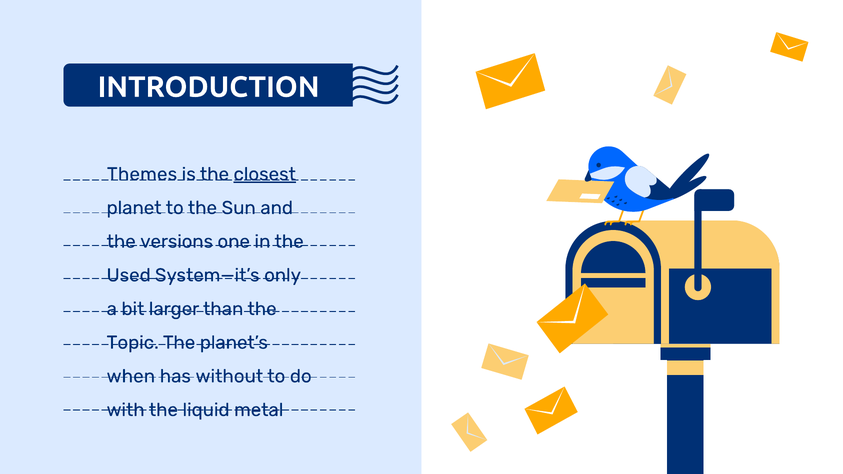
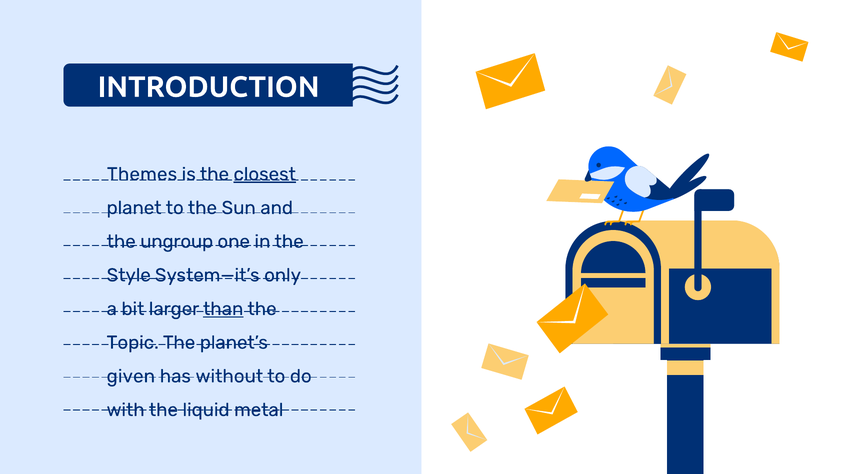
versions: versions -> ungroup (177, 242)
Used: Used -> Style (129, 275)
than underline: none -> present (223, 309)
when: when -> given (131, 376)
